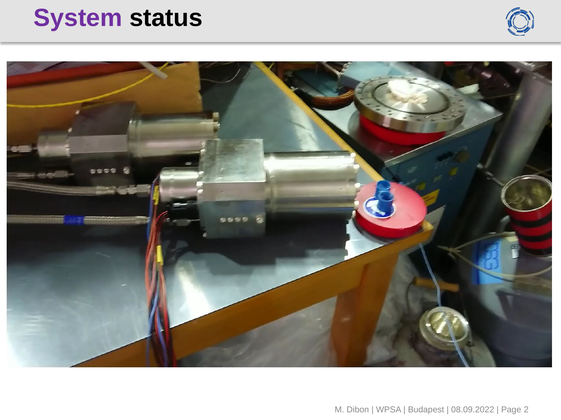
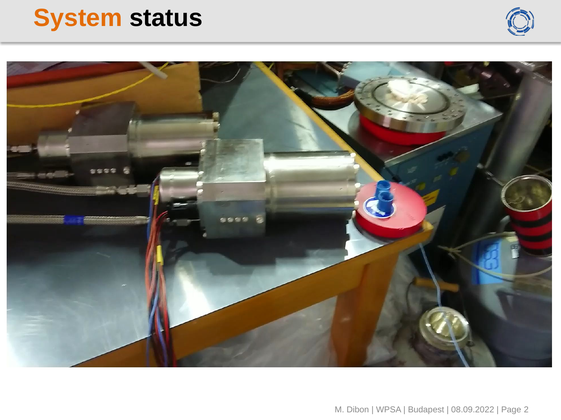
System colour: purple -> orange (78, 18)
